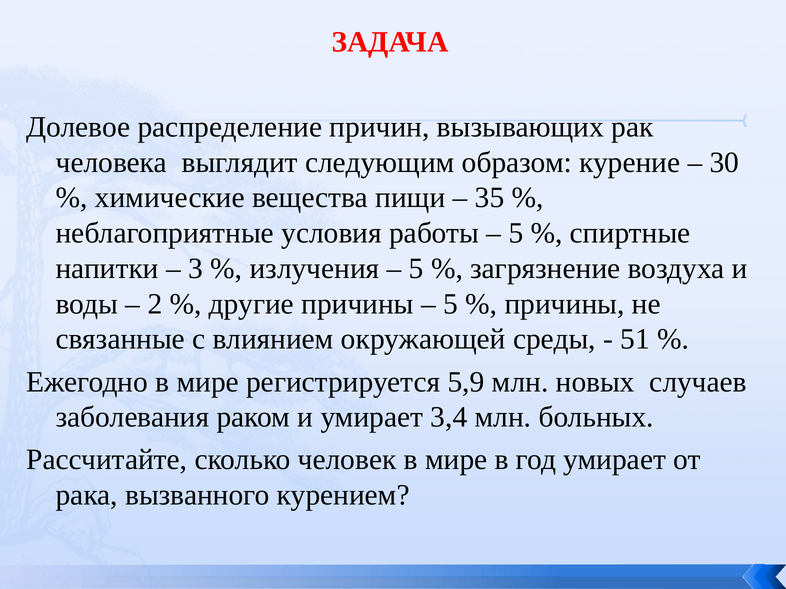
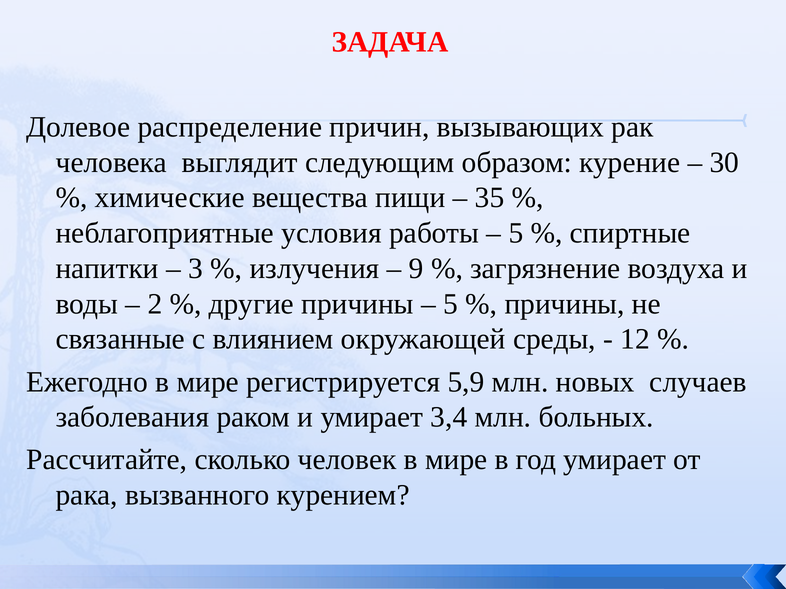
5: 5 -> 9 (416, 269)
51: 51 -> 12 (635, 340)
